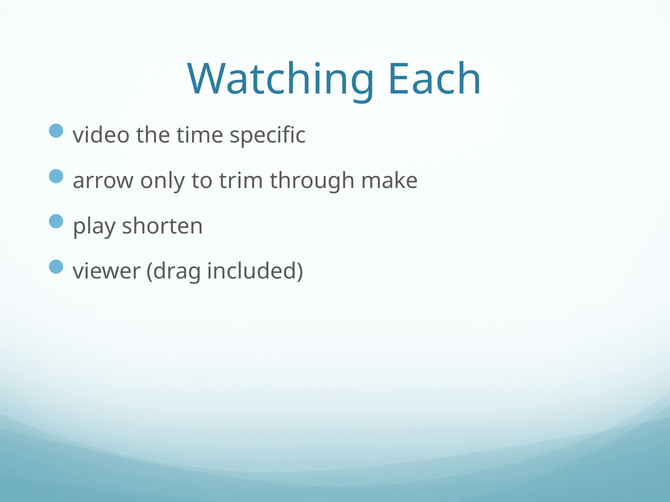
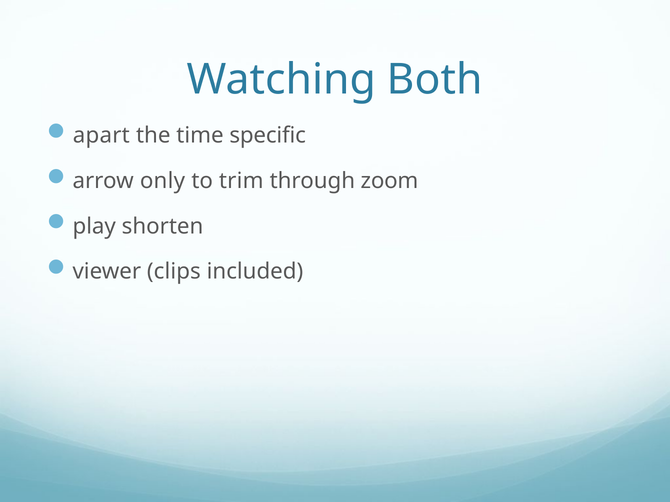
Each: Each -> Both (435, 80)
video: video -> apart (101, 136)
make: make -> zoom (389, 181)
drag: drag -> clips (174, 272)
